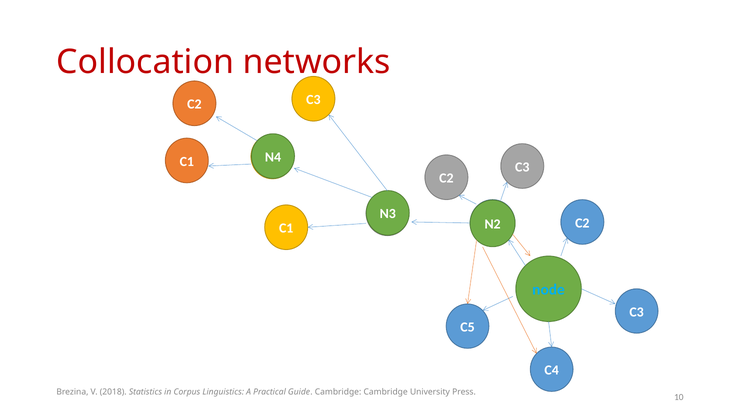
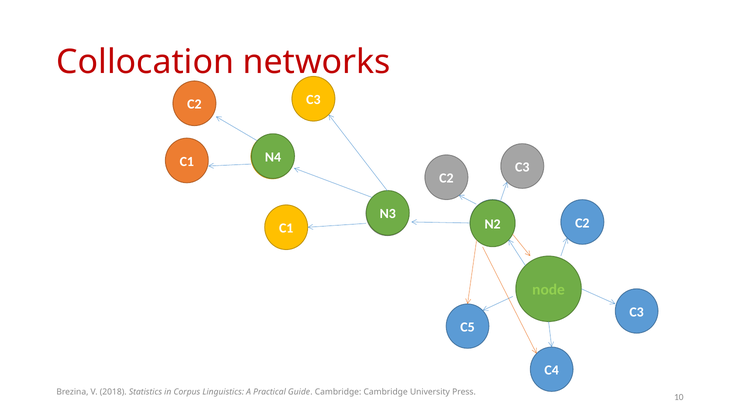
node colour: light blue -> light green (549, 290)
